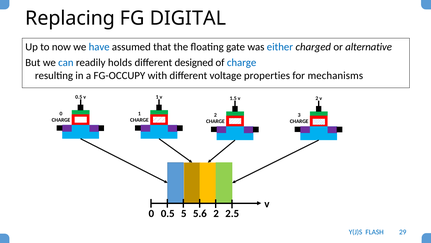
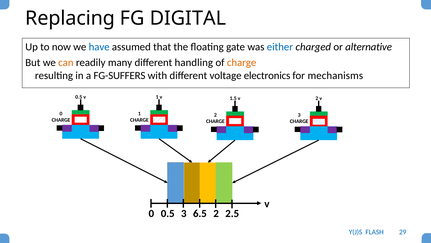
can colour: blue -> orange (66, 62)
holds: holds -> many (120, 62)
designed: designed -> handling (194, 62)
charge colour: blue -> orange (242, 62)
FG-OCCUPY: FG-OCCUPY -> FG-SUFFERS (119, 75)
properties: properties -> electronics (267, 75)
0.5 5: 5 -> 3 (184, 213)
5.6: 5.6 -> 6.5 (200, 213)
